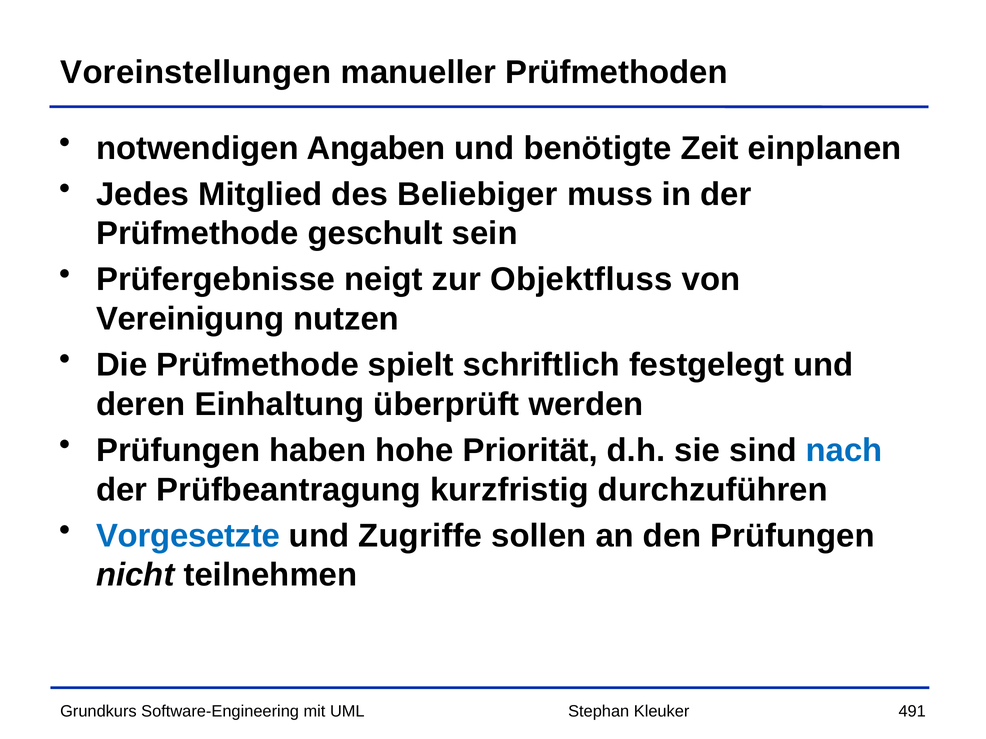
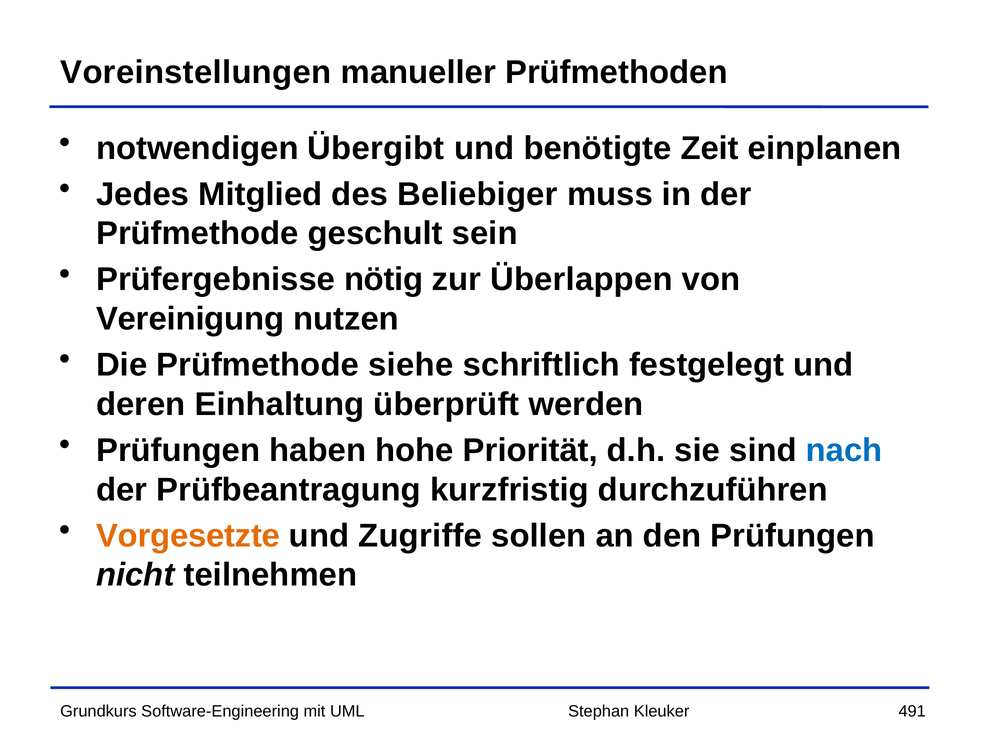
Angaben: Angaben -> Übergibt (376, 148)
neigt: neigt -> nötig (384, 280)
Objektfluss: Objektfluss -> Überlappen (581, 280)
spielt: spielt -> siehe (411, 365)
Vorgesetzte colour: blue -> orange (188, 536)
